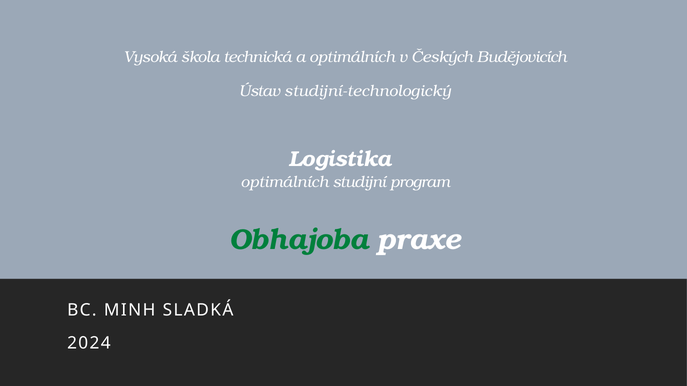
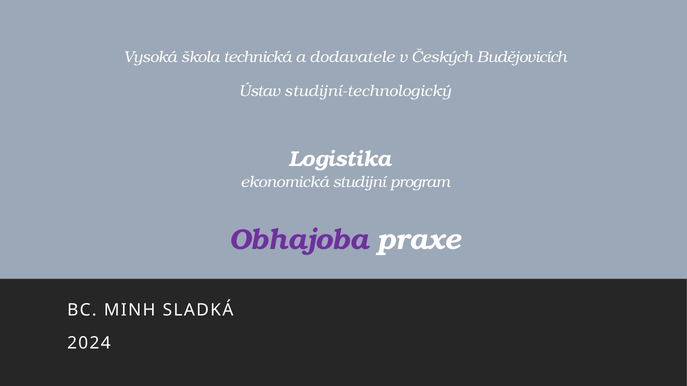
a optimálních: optimálních -> dodavatele (352, 57)
optimálních: optimálních -> ekonomická (285, 182)
Obhajoba colour: green -> purple (299, 240)
